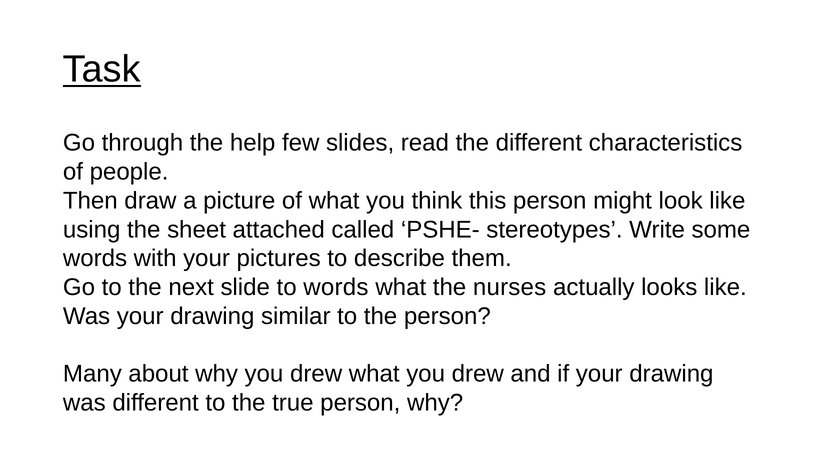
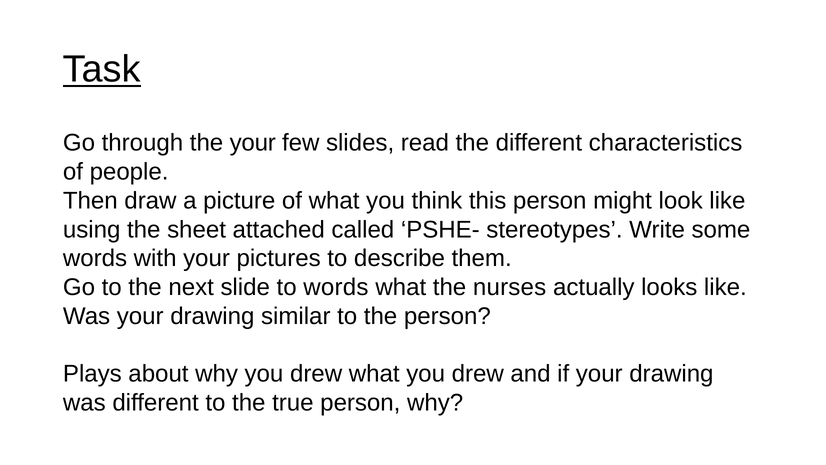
the help: help -> your (253, 143)
Many: Many -> Plays (92, 374)
